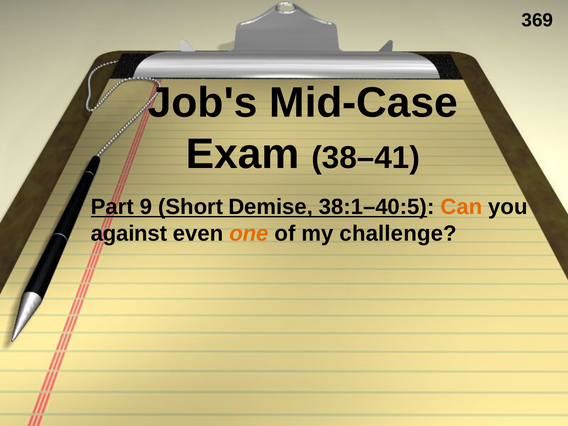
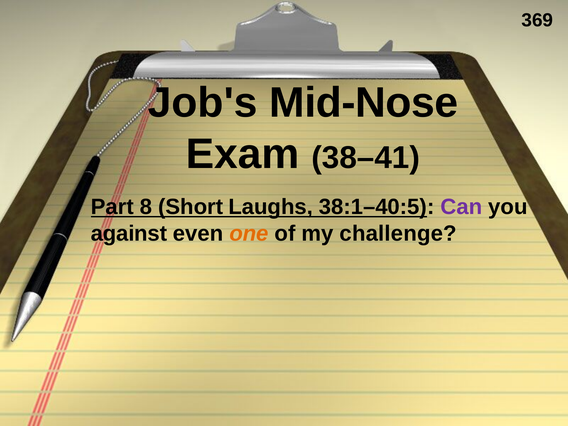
Mid-Case: Mid-Case -> Mid-Nose (364, 103)
9: 9 -> 8 (146, 207)
Demise: Demise -> Laughs (271, 207)
Can colour: orange -> purple (461, 207)
